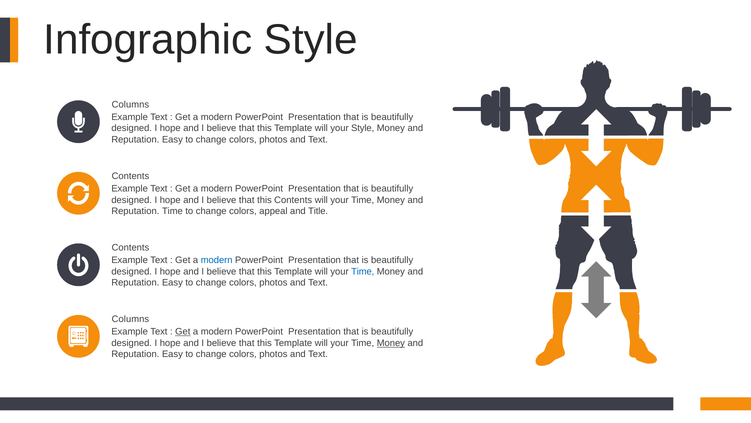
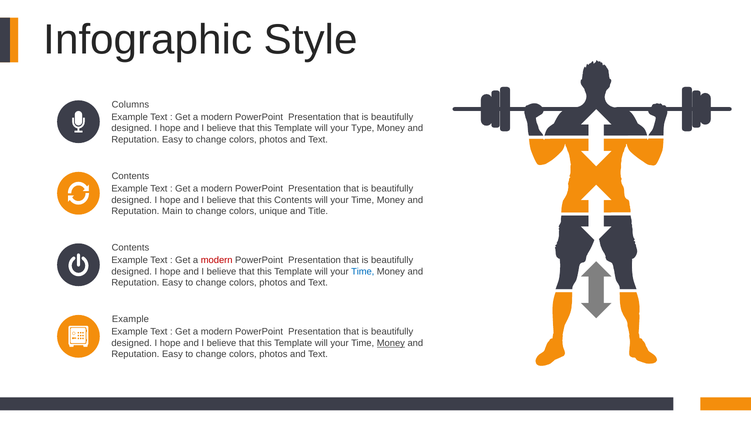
your Style: Style -> Type (363, 128)
Reputation Time: Time -> Main (172, 211)
appeal: appeal -> unique (273, 211)
modern colour: blue -> red (217, 260)
Columns: Columns -> Example (130, 319)
Get underline: present -> none (183, 331)
